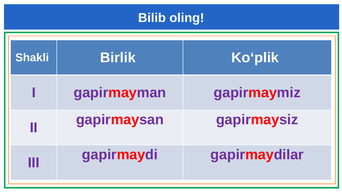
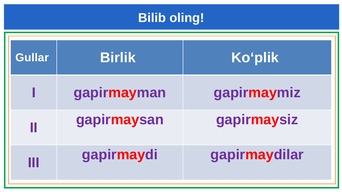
Shakli: Shakli -> Gullar (32, 58)
